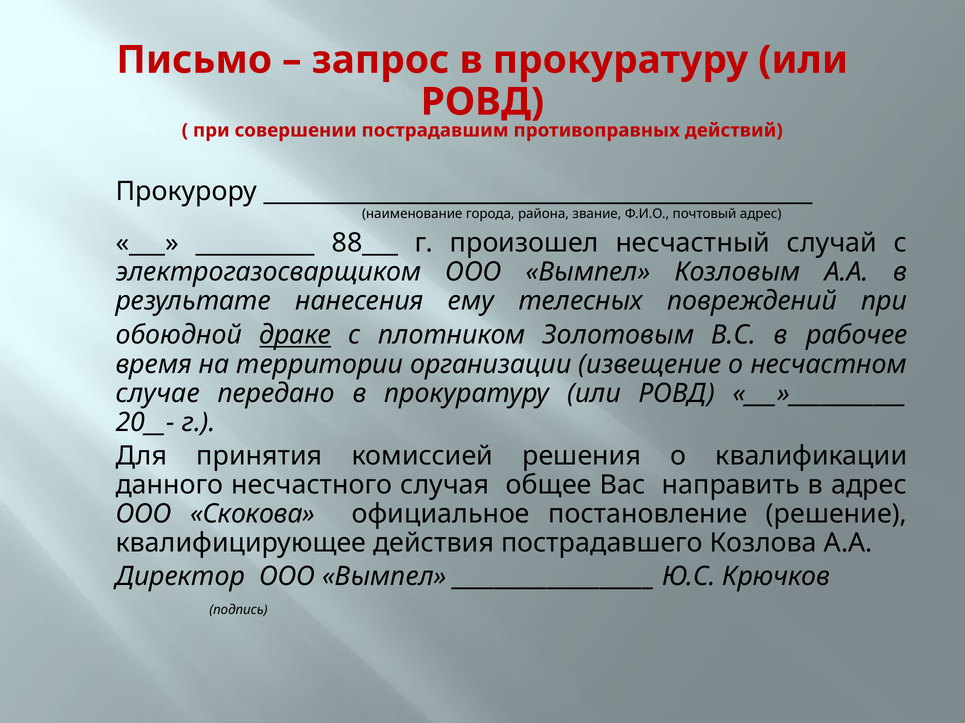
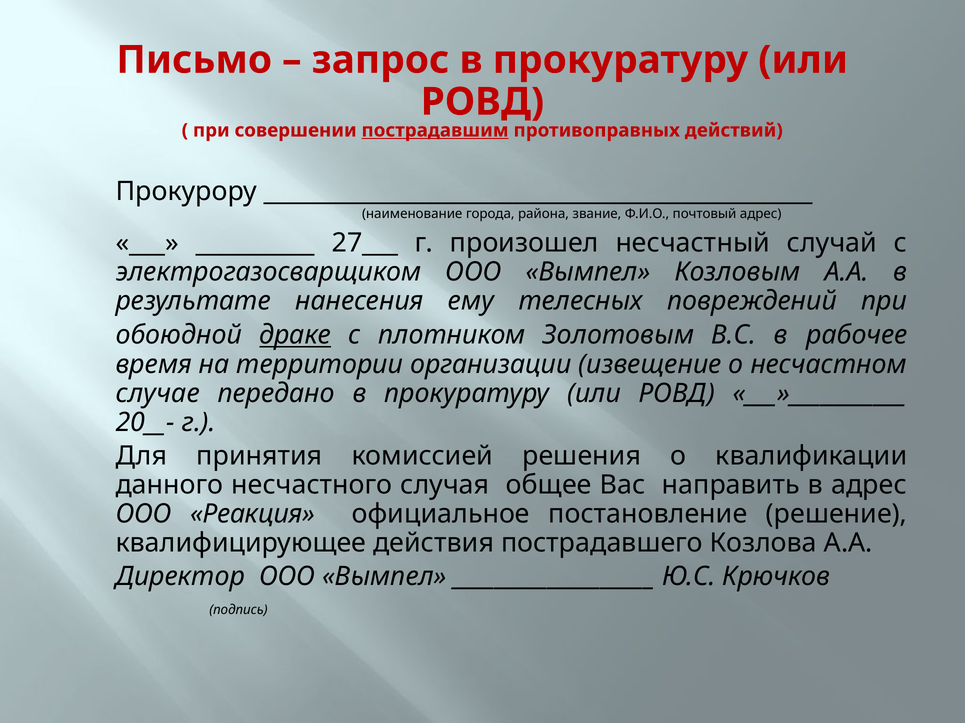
пострадавшим underline: none -> present (435, 131)
88___: 88___ -> 27___ (365, 243)
Скокова: Скокова -> Реакция (253, 514)
